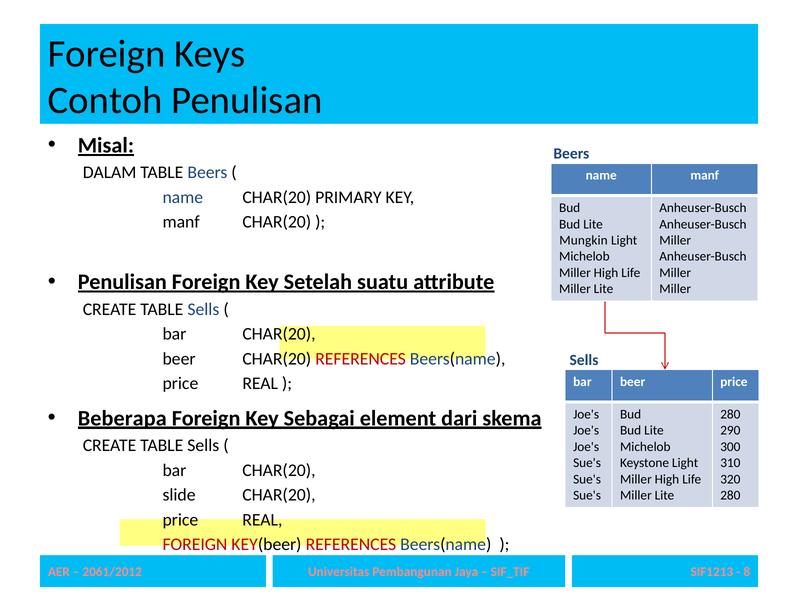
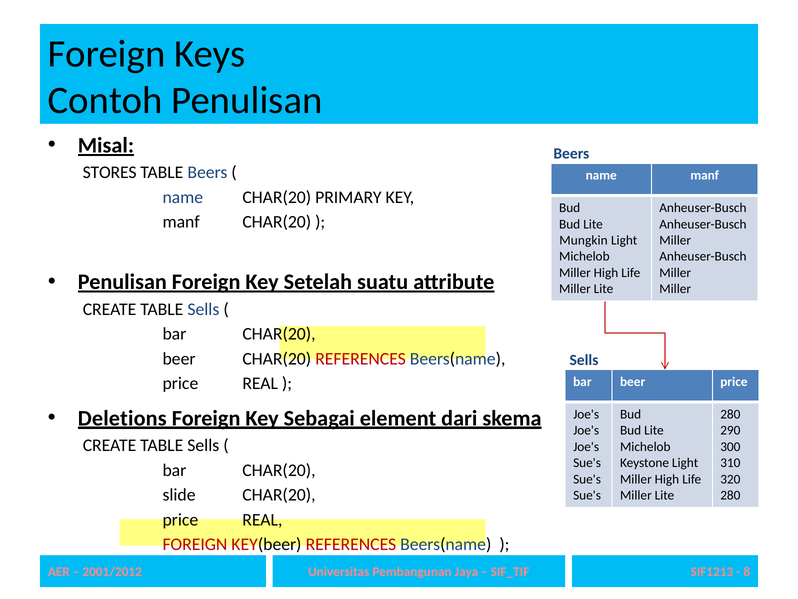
DALAM: DALAM -> STORES (110, 172)
Beberapa: Beberapa -> Deletions (122, 418)
2061/2012: 2061/2012 -> 2001/2012 (112, 572)
